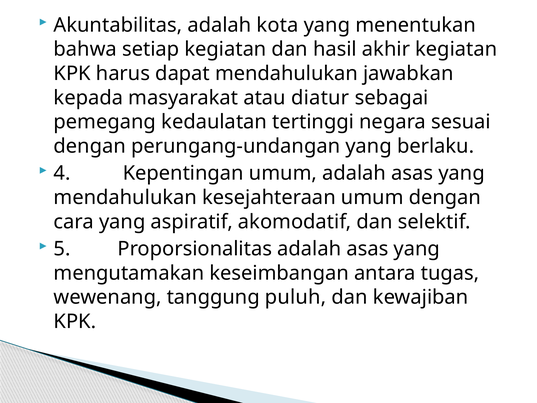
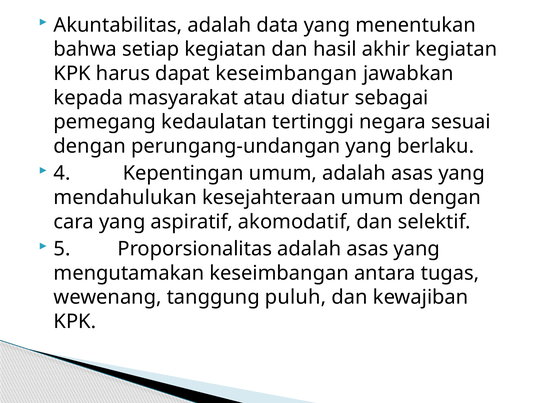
kota: kota -> data (278, 25)
dapat mendahulukan: mendahulukan -> keseimbangan (286, 73)
